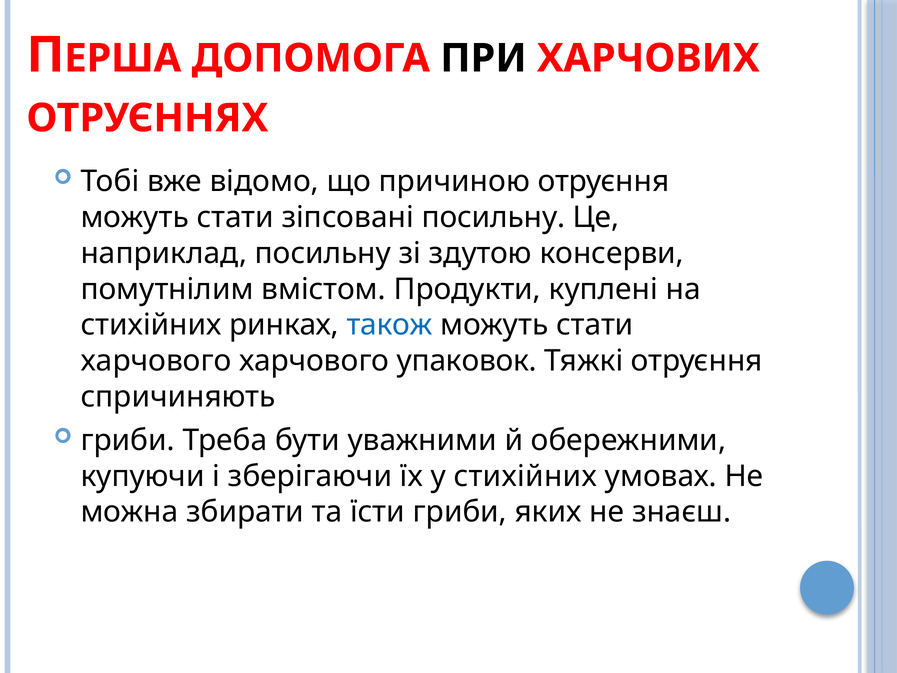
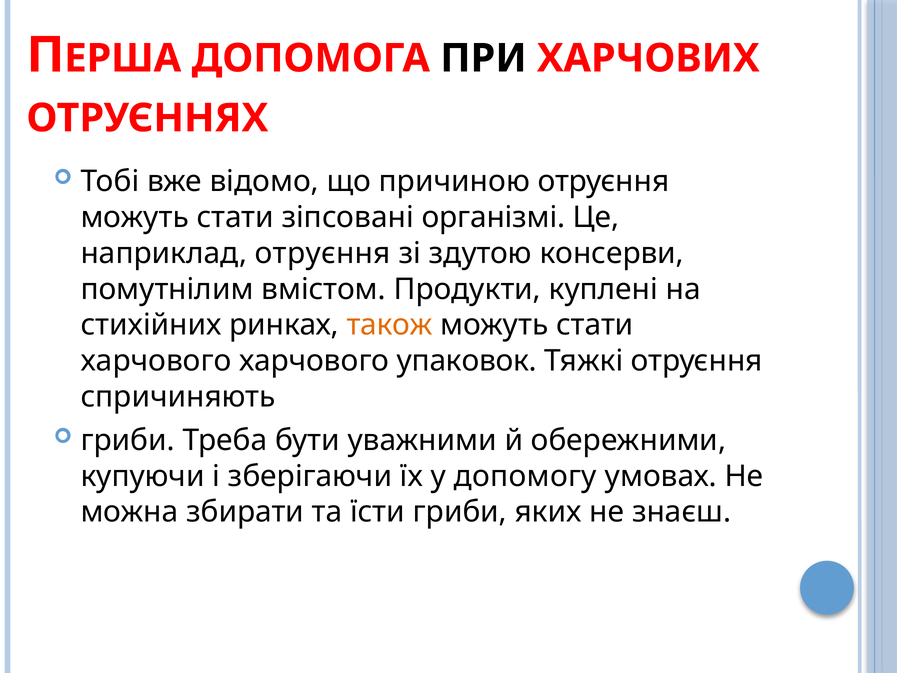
зіпсовані посильну: посильну -> організмі (493, 217)
наприклад посильну: посильну -> отруєння (323, 253)
також colour: blue -> orange (390, 325)
у стихійних: стихійних -> допомогу (525, 476)
